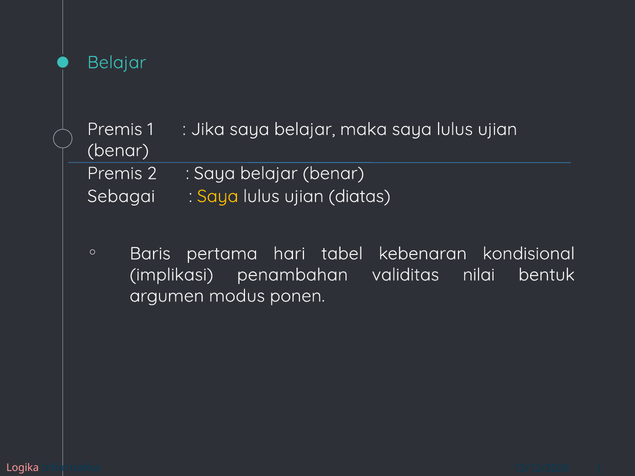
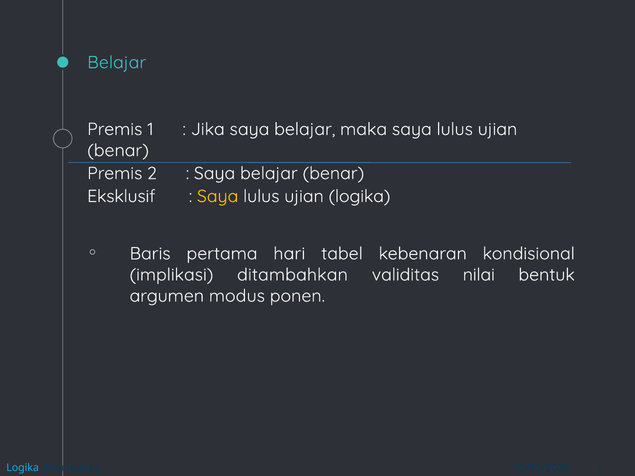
Sebagai: Sebagai -> Eksklusif (121, 196)
ujian diatas: diatas -> logika (359, 196)
penambahan: penambahan -> ditambahkan (292, 275)
Logika colour: pink -> light blue (23, 468)
